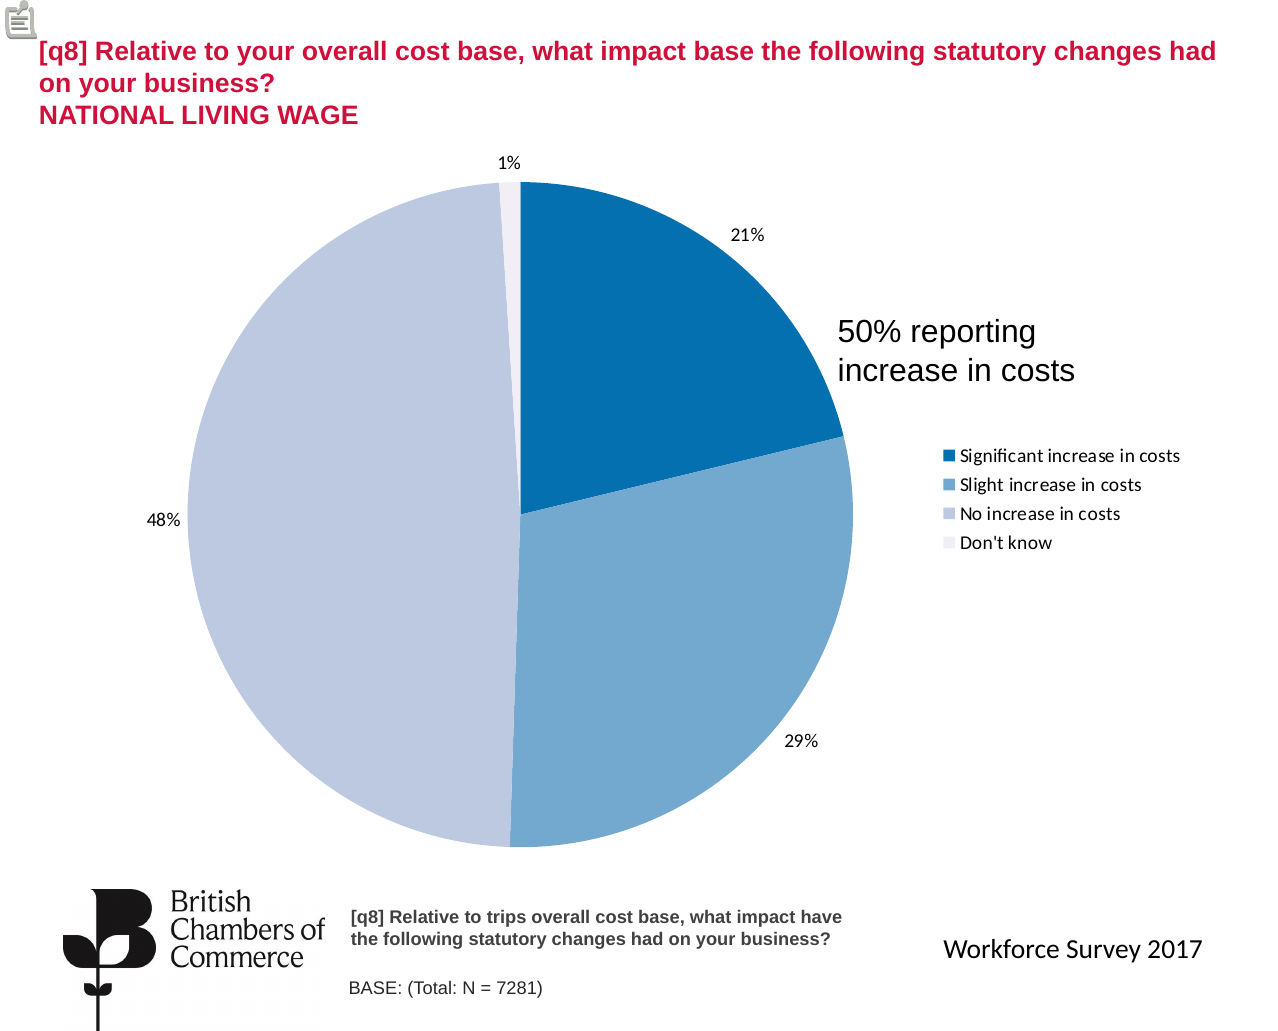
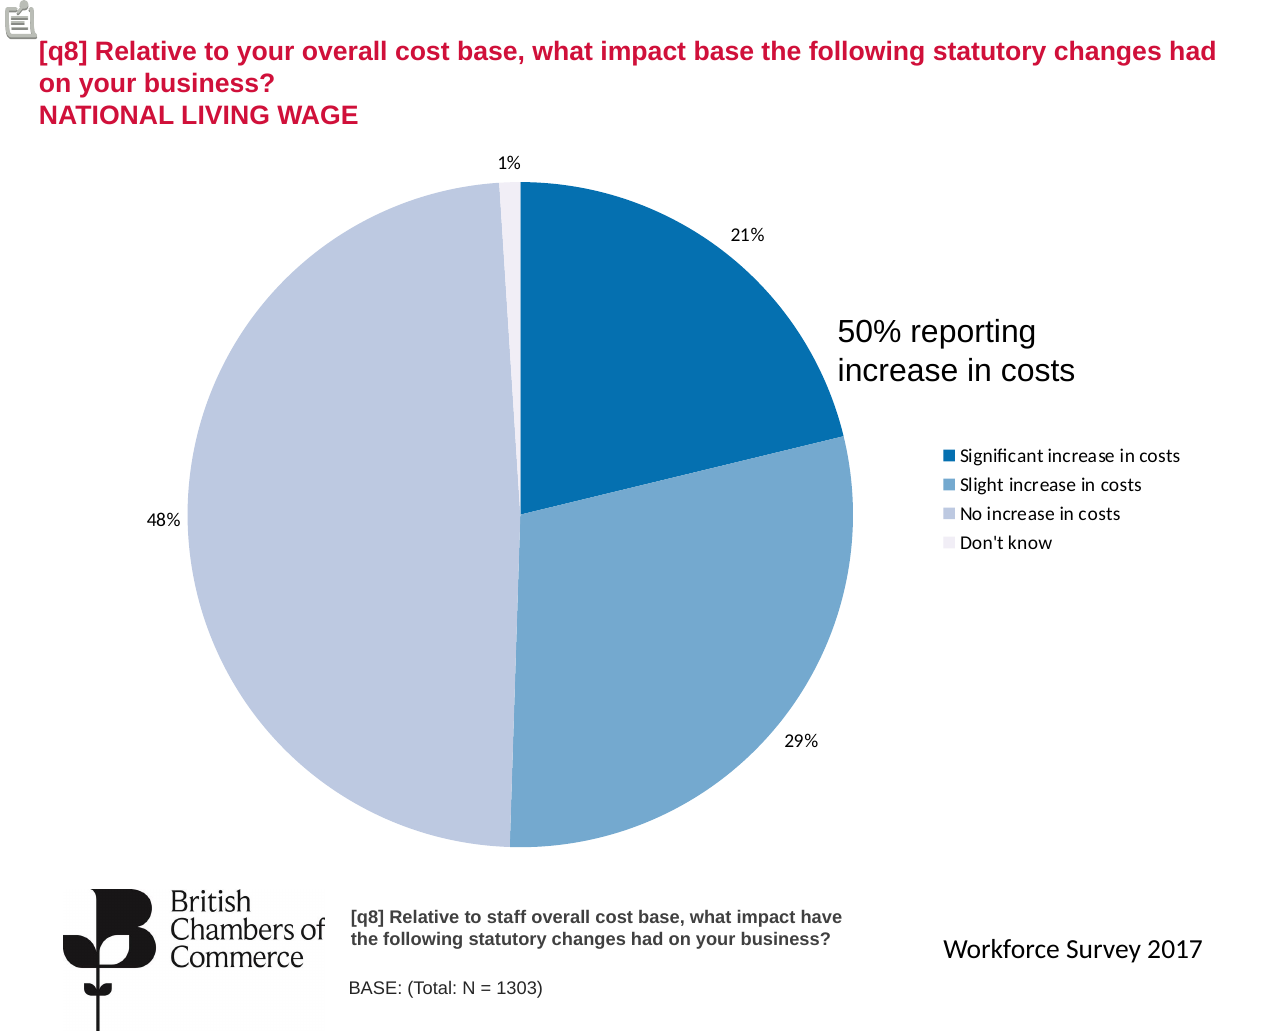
trips: trips -> staff (507, 918)
7281: 7281 -> 1303 (520, 989)
